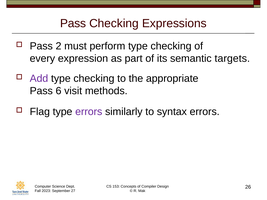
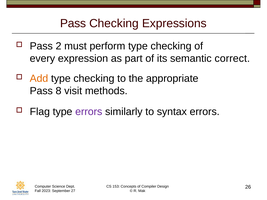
targets: targets -> correct (232, 59)
Add colour: purple -> orange (39, 79)
6: 6 -> 8 (59, 91)
